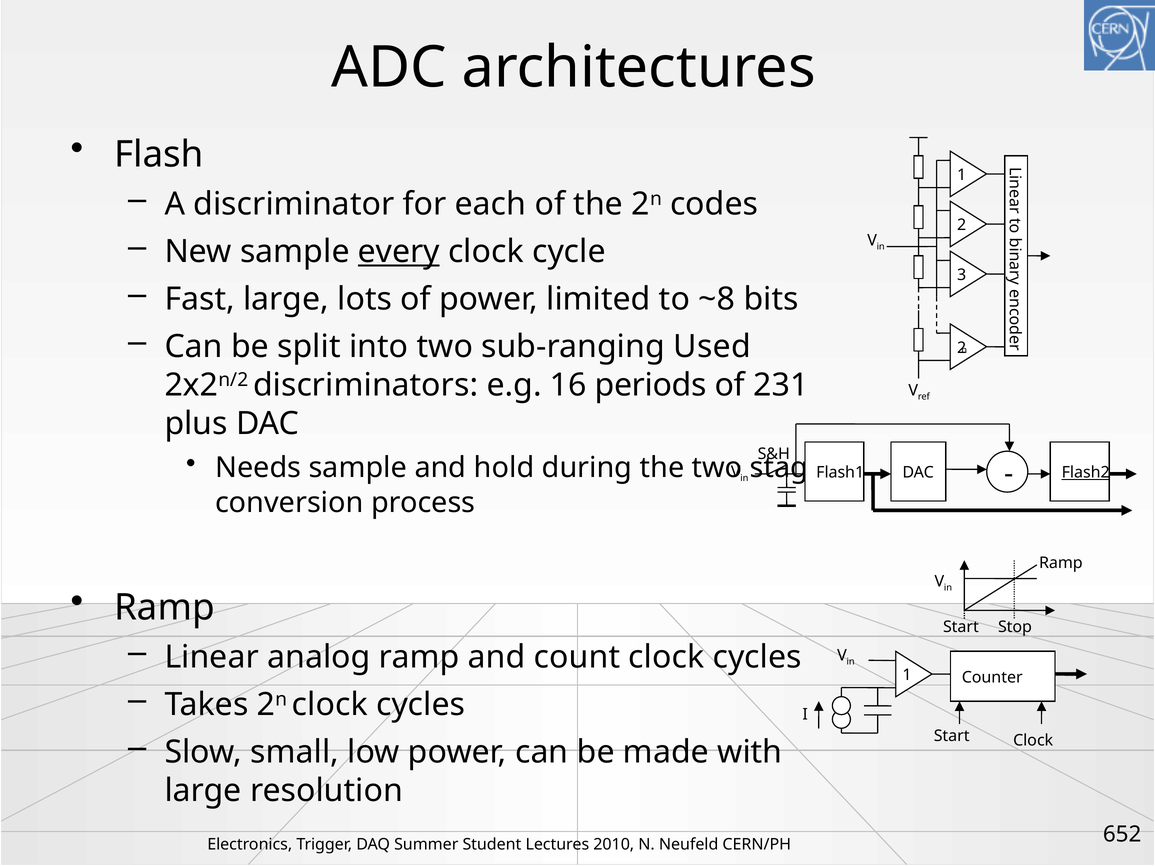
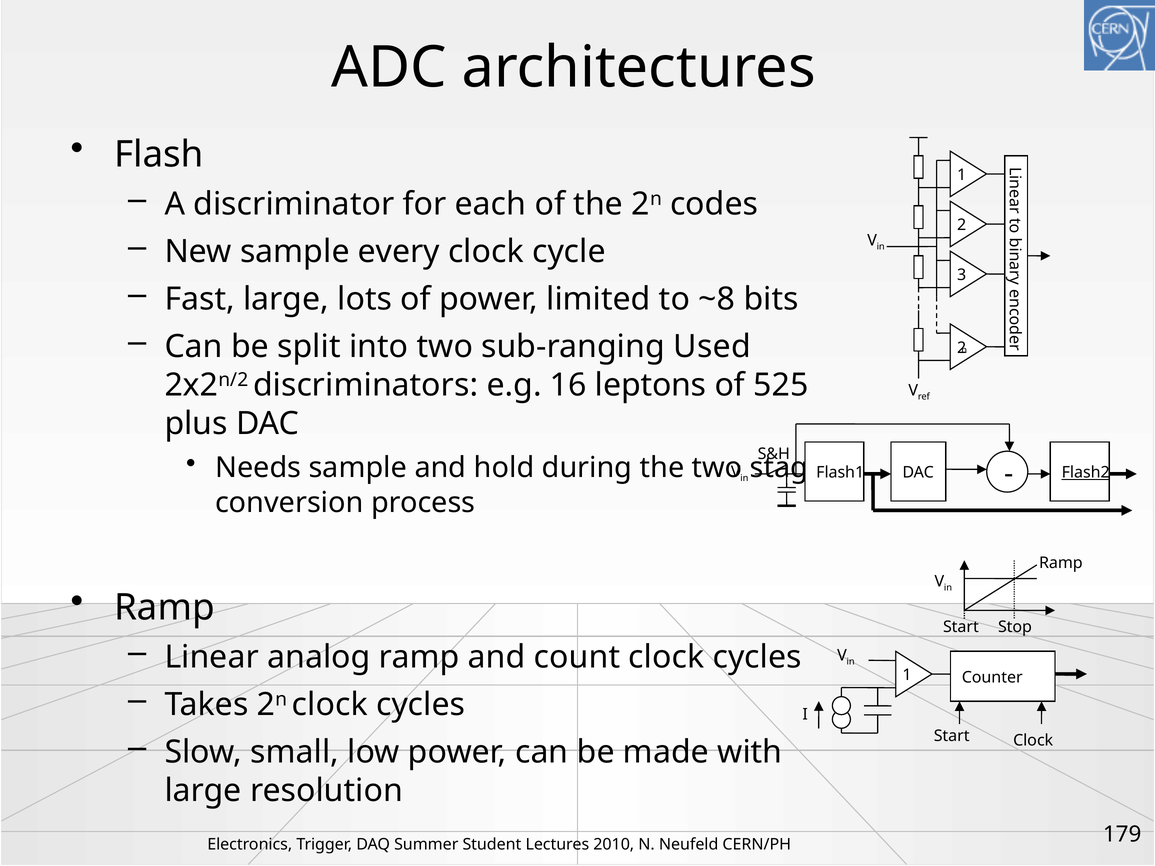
every underline: present -> none (399, 252)
periods: periods -> leptons (651, 386)
231: 231 -> 525 (781, 386)
652: 652 -> 179 (1122, 835)
